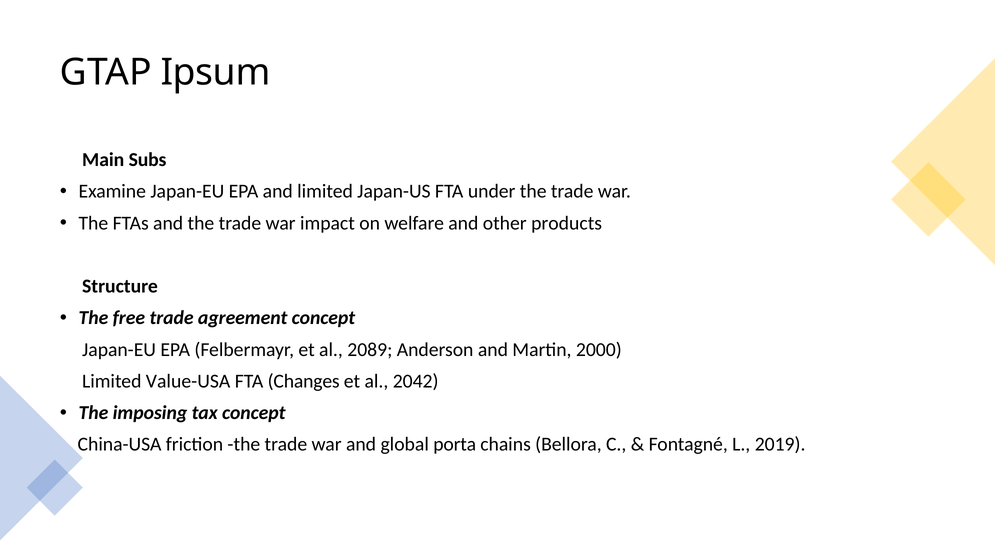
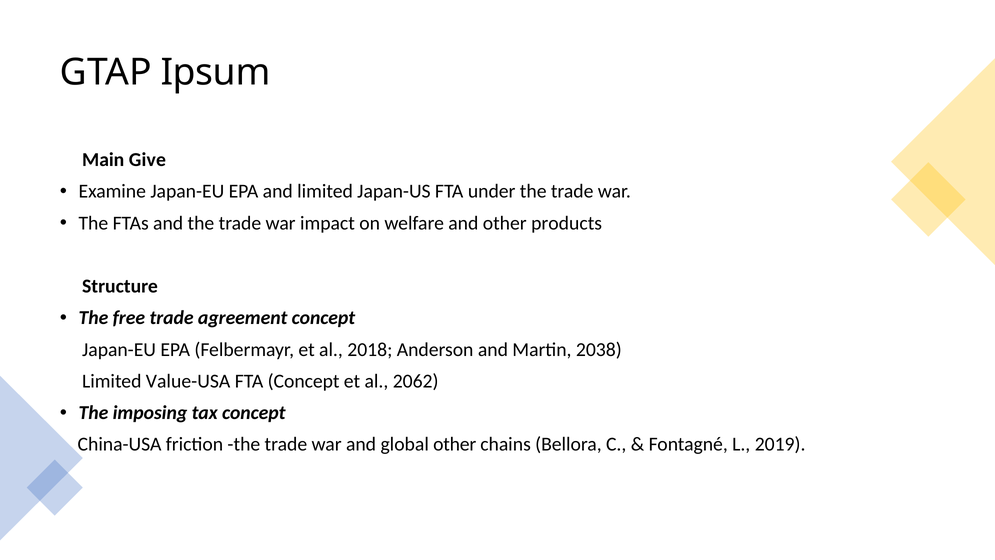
Subs: Subs -> Give (147, 160)
2089: 2089 -> 2018 (370, 349)
2000: 2000 -> 2038 (599, 349)
FTA Changes: Changes -> Concept (304, 381)
2042: 2042 -> 2062 (416, 381)
global porta: porta -> other (455, 444)
